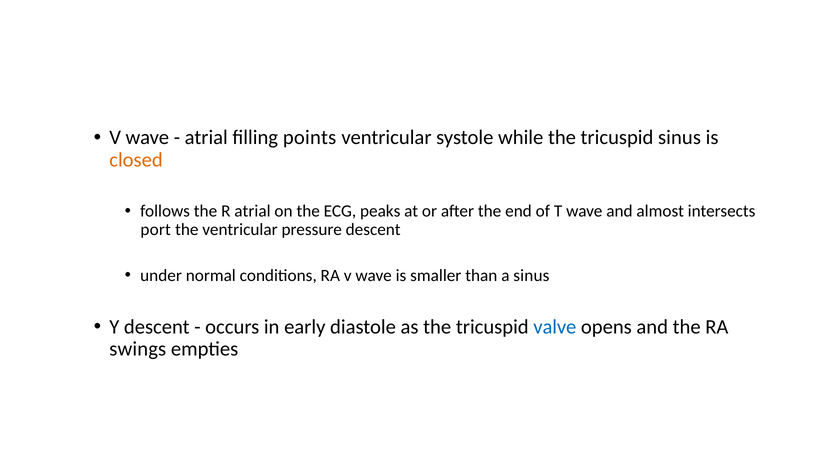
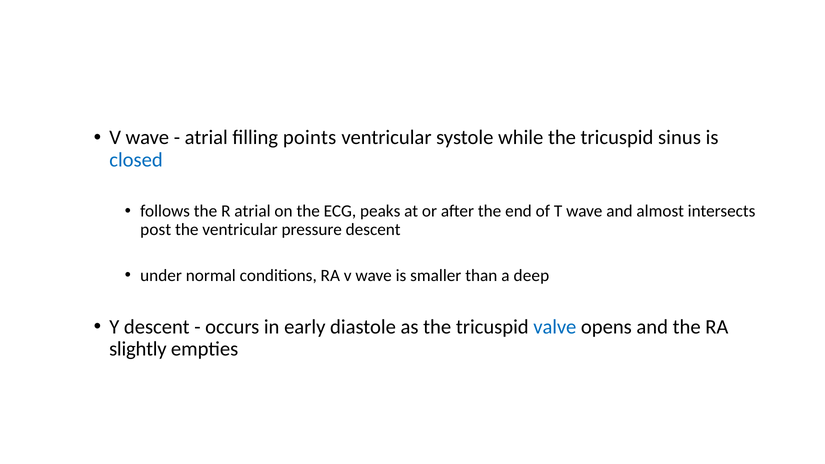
closed colour: orange -> blue (136, 160)
port: port -> post (156, 230)
a sinus: sinus -> deep (531, 276)
swings: swings -> slightly (138, 349)
